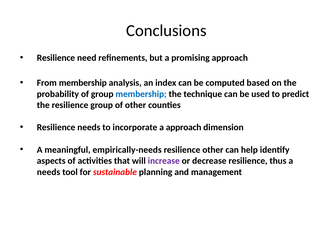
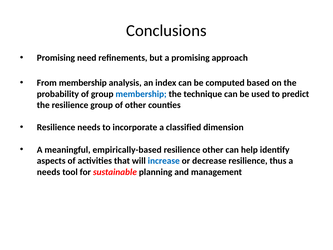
Resilience: Resilience -> Promising (56, 58)
a approach: approach -> classified (184, 127)
empirically-needs: empirically-needs -> empirically-based (127, 150)
increase colour: purple -> blue (164, 161)
